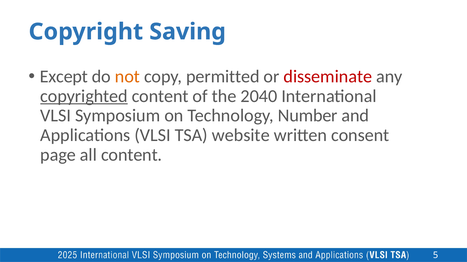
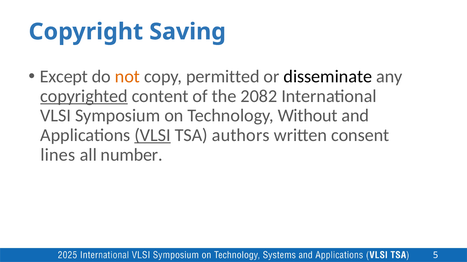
disseminate colour: red -> black (328, 77)
2040: 2040 -> 2082 (259, 96)
Number: Number -> Without (308, 116)
VLSI underline: none -> present (153, 136)
website: website -> authors (241, 136)
page: page -> lines (58, 155)
all content: content -> number (132, 155)
